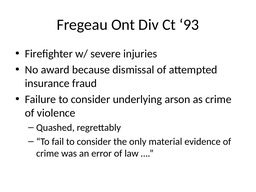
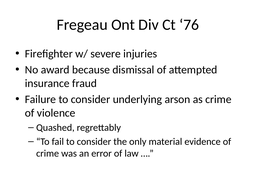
93: 93 -> 76 (189, 25)
